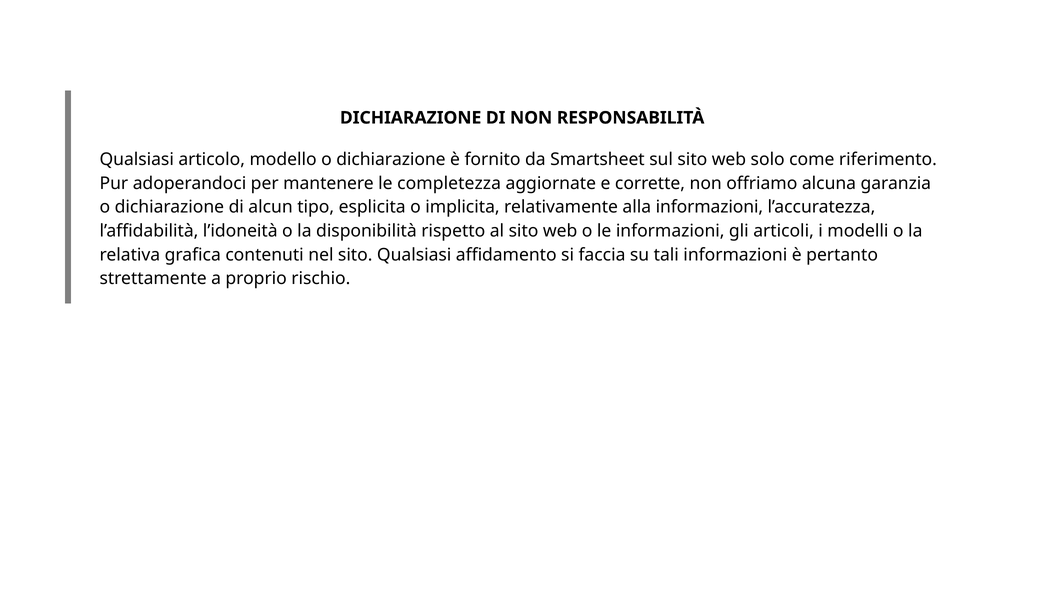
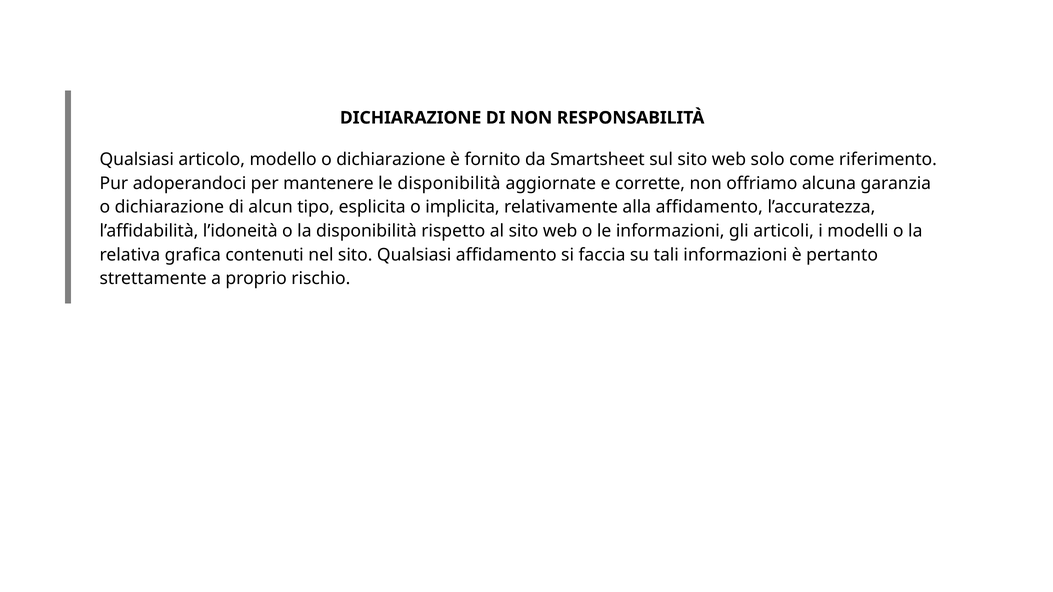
le completezza: completezza -> disponibilità (449, 183)
alla informazioni: informazioni -> affidamento (709, 207)
